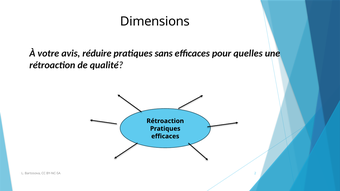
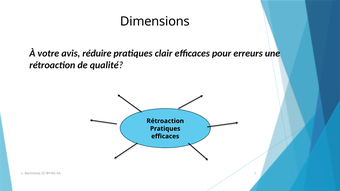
sans: sans -> clair (164, 53)
quelles: quelles -> erreurs (248, 53)
